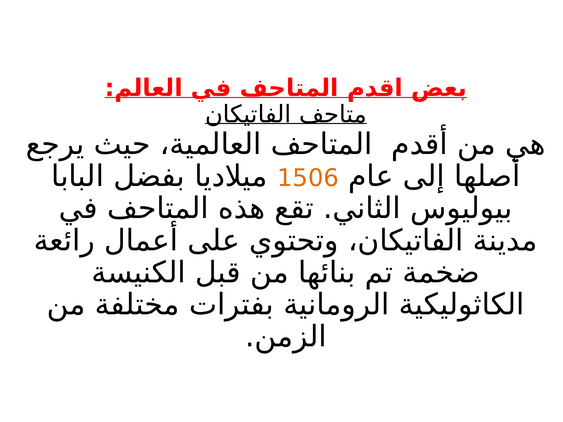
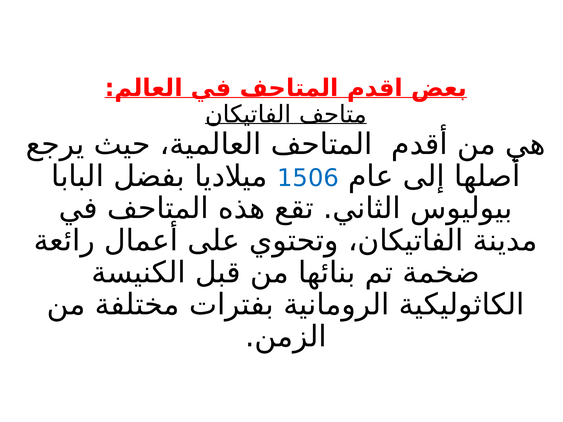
1506 colour: orange -> blue (308, 178)
